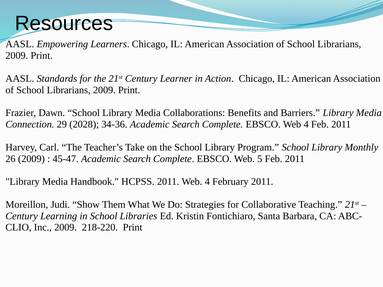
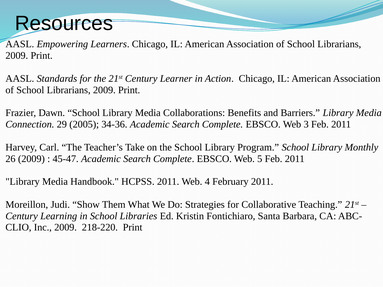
2028: 2028 -> 2005 (84, 124)
EBSCO Web 4: 4 -> 3 (306, 124)
